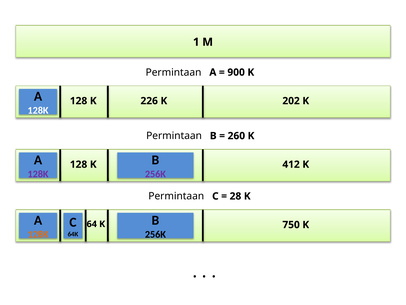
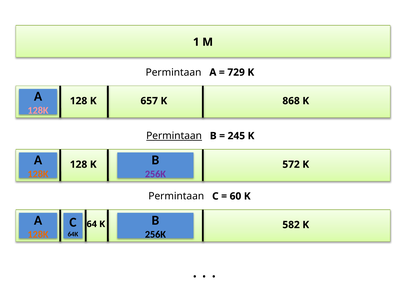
900: 900 -> 729 (236, 72)
226: 226 -> 657 (149, 101)
202: 202 -> 868 (291, 101)
128K colour: white -> pink (38, 110)
Permintaan underline: none -> present (174, 136)
260: 260 -> 245 (236, 136)
412: 412 -> 572 (291, 164)
128K colour: purple -> orange (38, 174)
28: 28 -> 60 (235, 196)
750: 750 -> 582 (291, 224)
